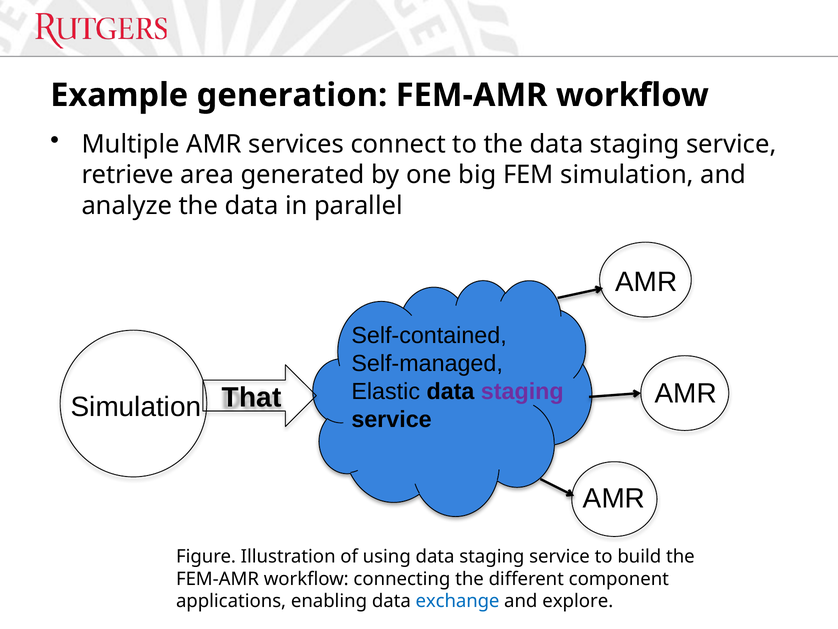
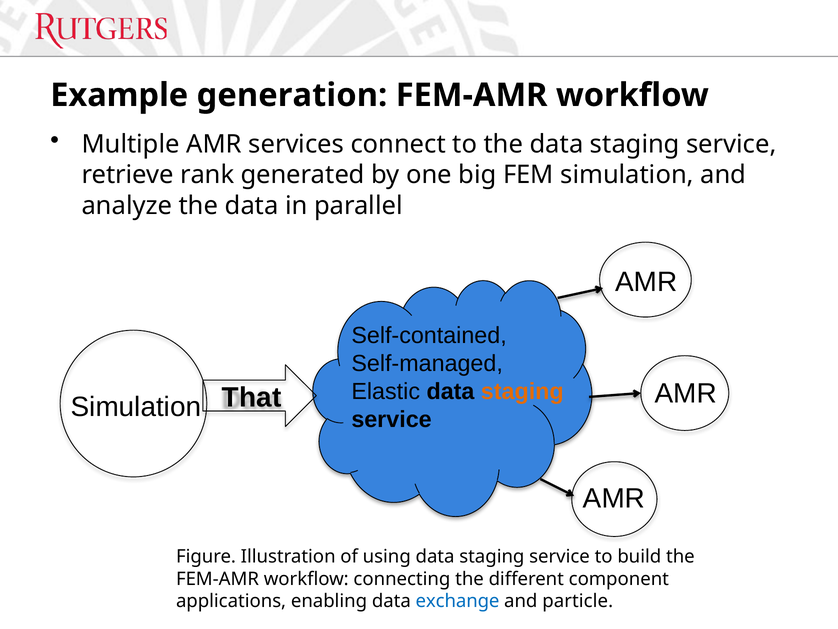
area: area -> rank (207, 175)
staging colour: purple -> orange (522, 391)
explore: explore -> particle (578, 601)
